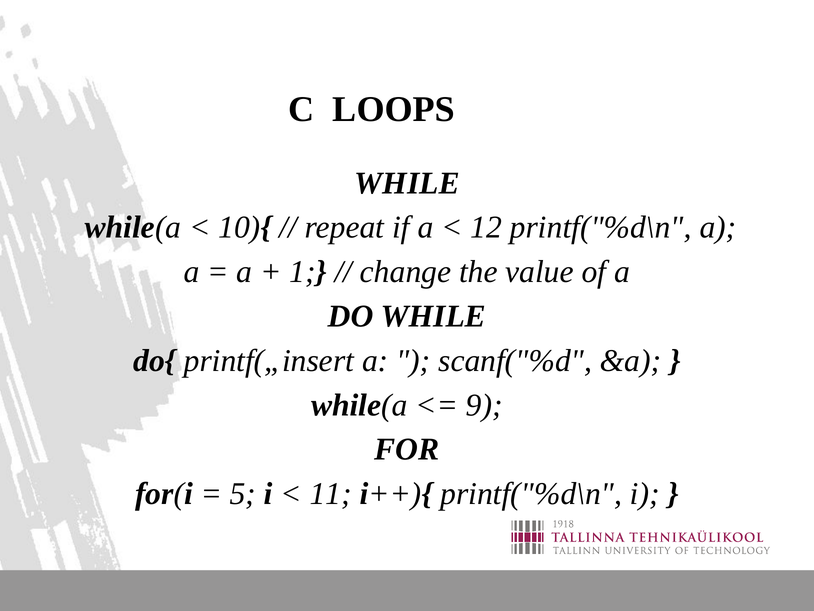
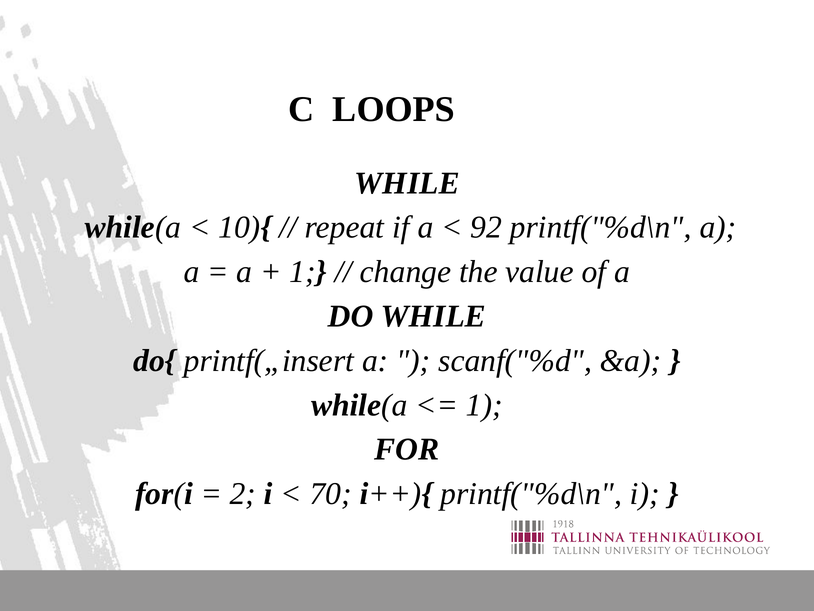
12: 12 -> 92 (486, 227)
9: 9 -> 1 (484, 405)
5: 5 -> 2 (243, 493)
11: 11 -> 70 (331, 493)
